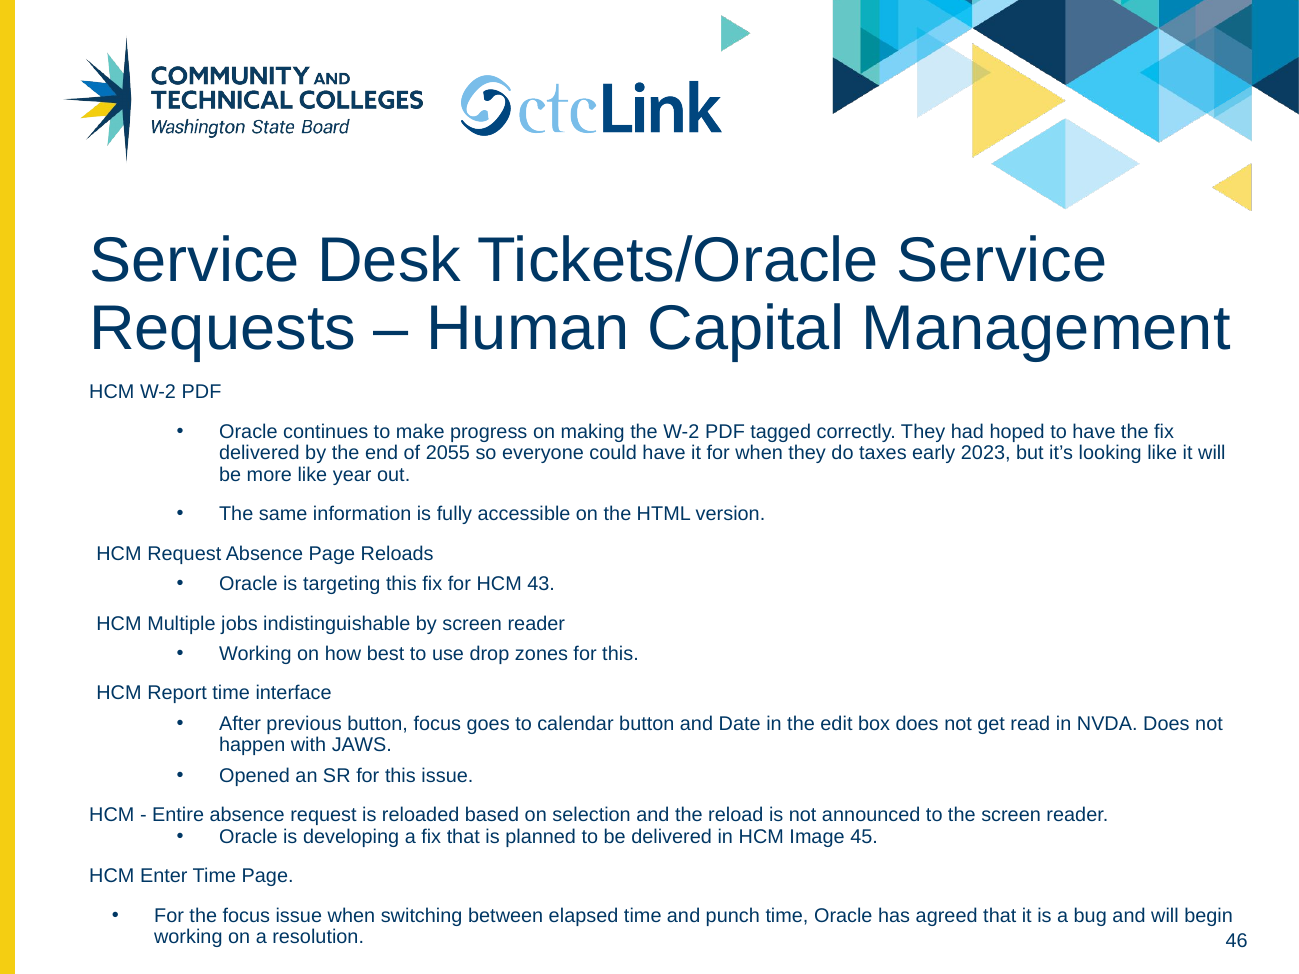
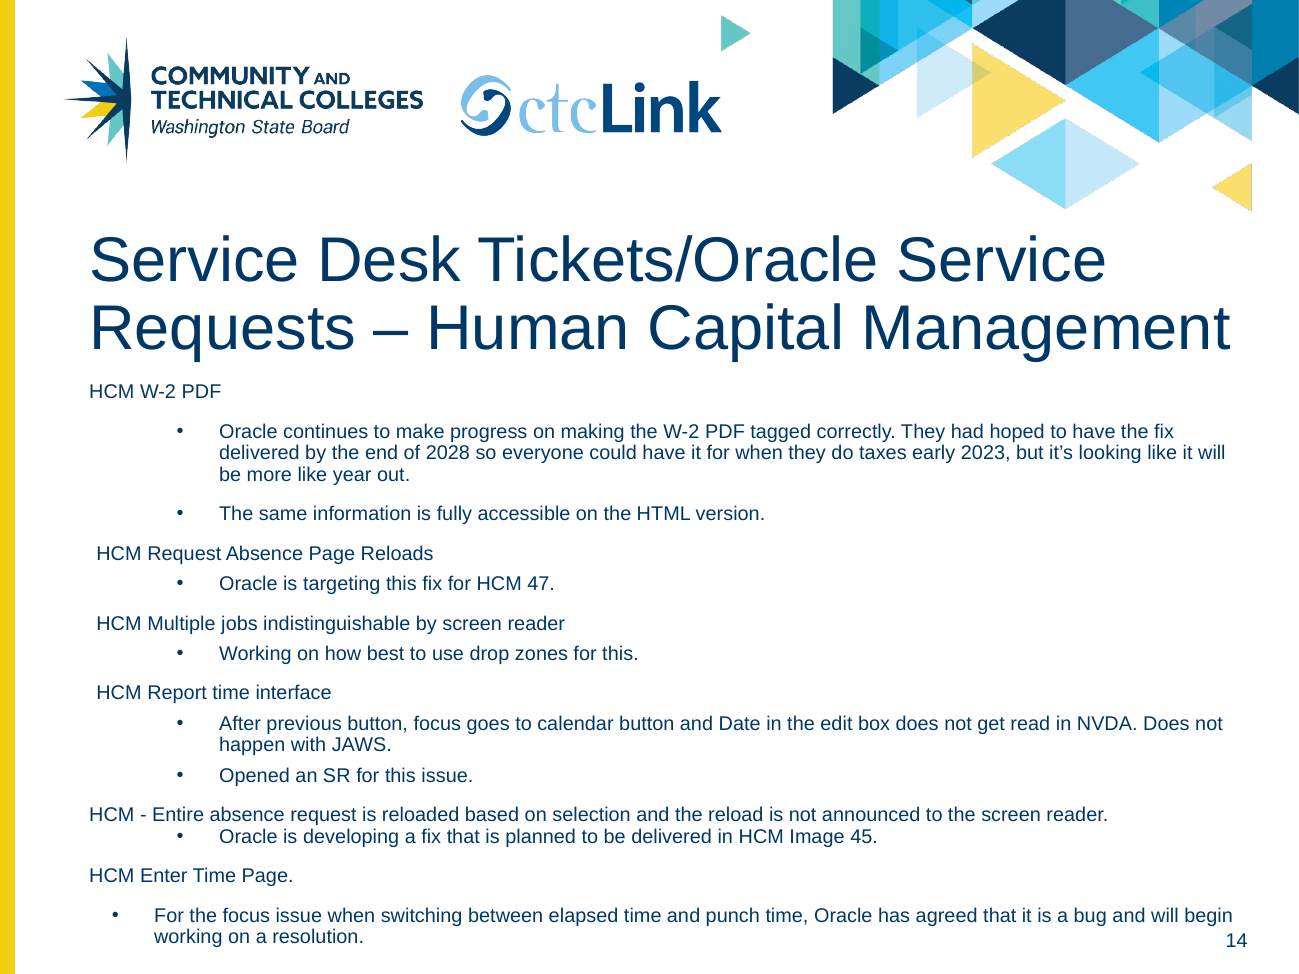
2055: 2055 -> 2028 (448, 453)
43: 43 -> 47 (541, 584)
46: 46 -> 14 (1237, 941)
